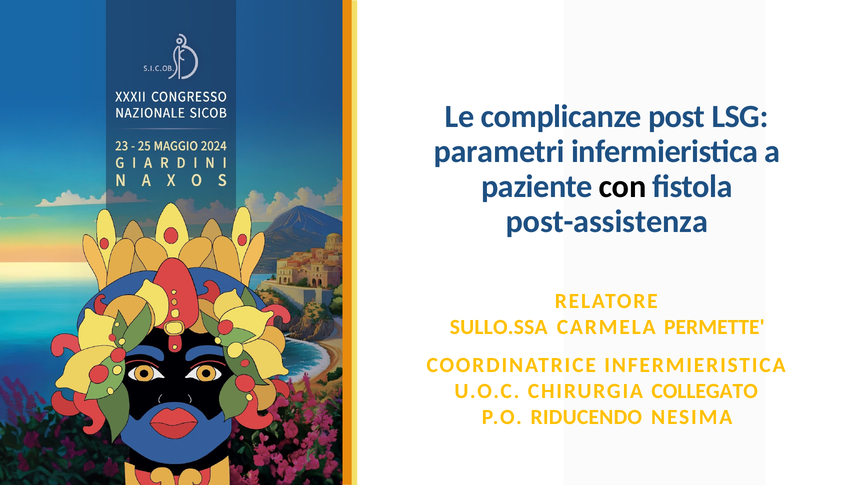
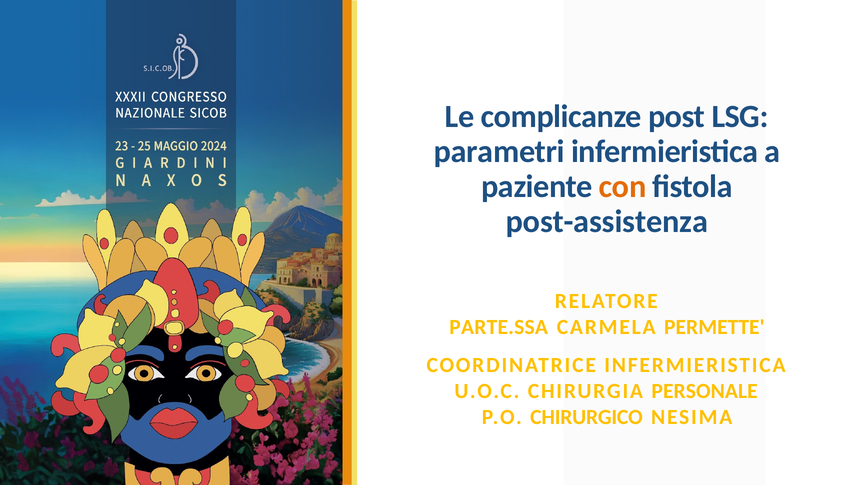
con colour: black -> orange (623, 187)
SULLO.SSA: SULLO.SSA -> PARTE.SSA (499, 327)
COLLEGATO: COLLEGATO -> PERSONALE (705, 391)
RIDUCENDO: RIDUCENDO -> CHIRURGICO (586, 417)
